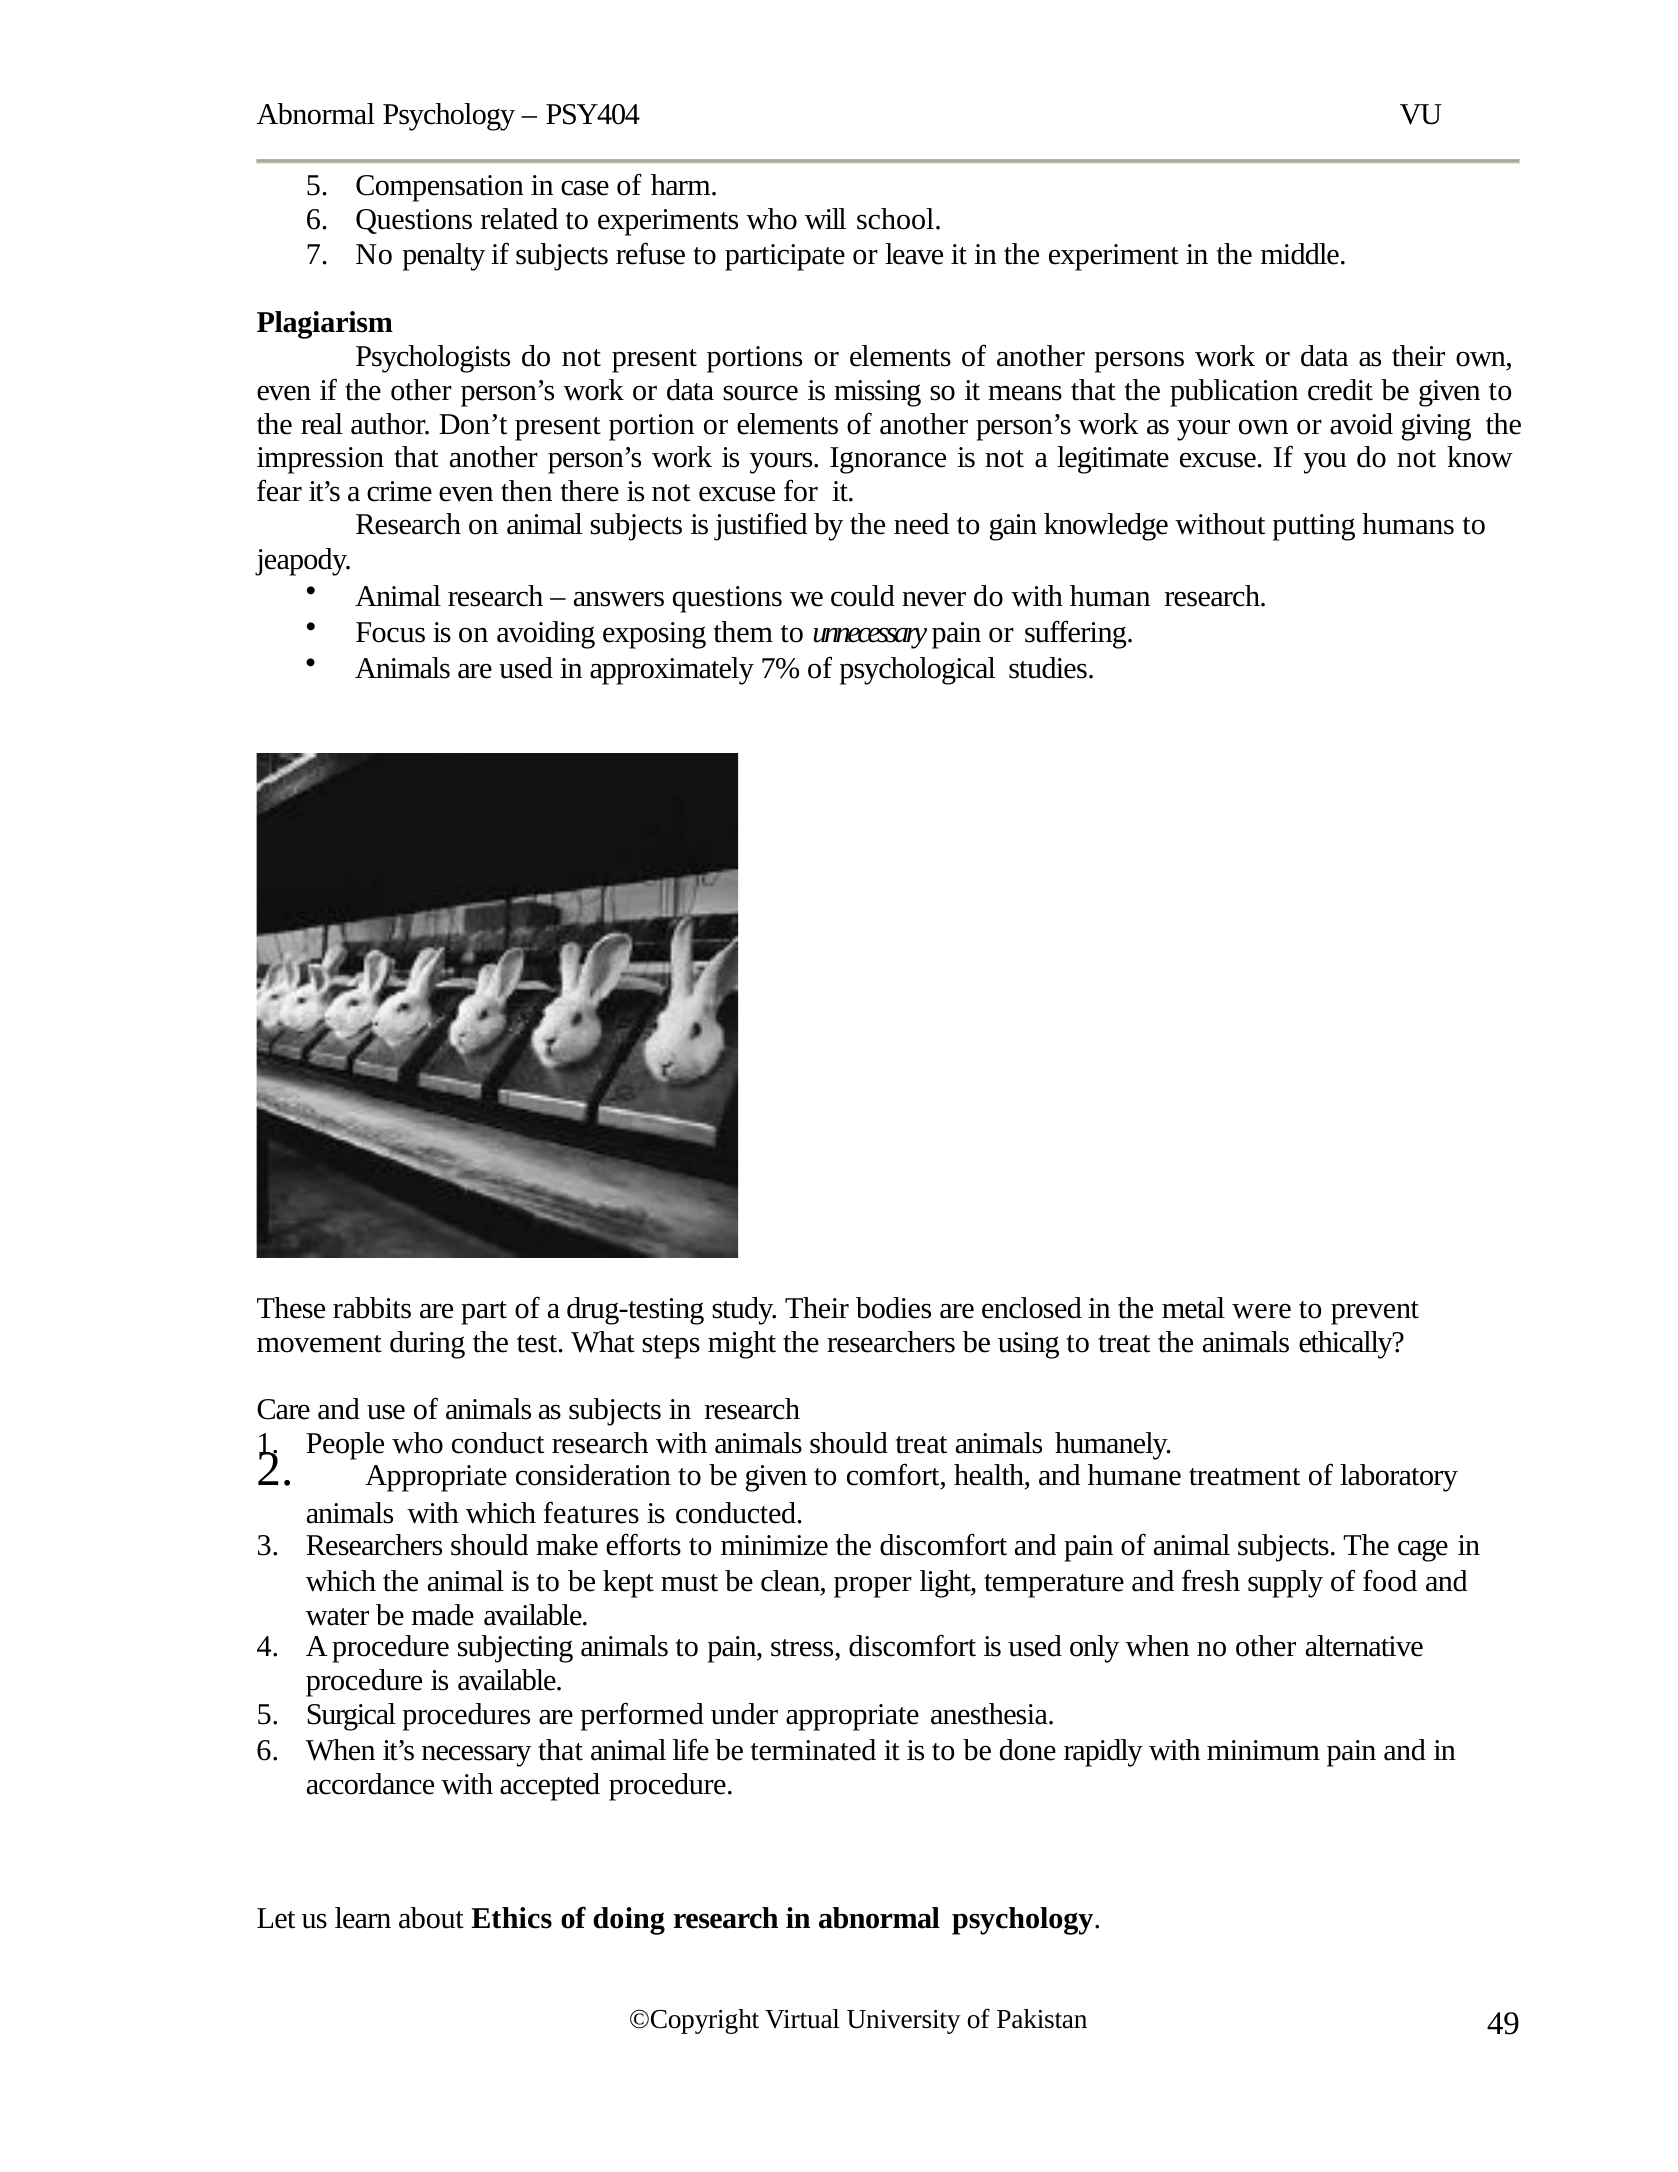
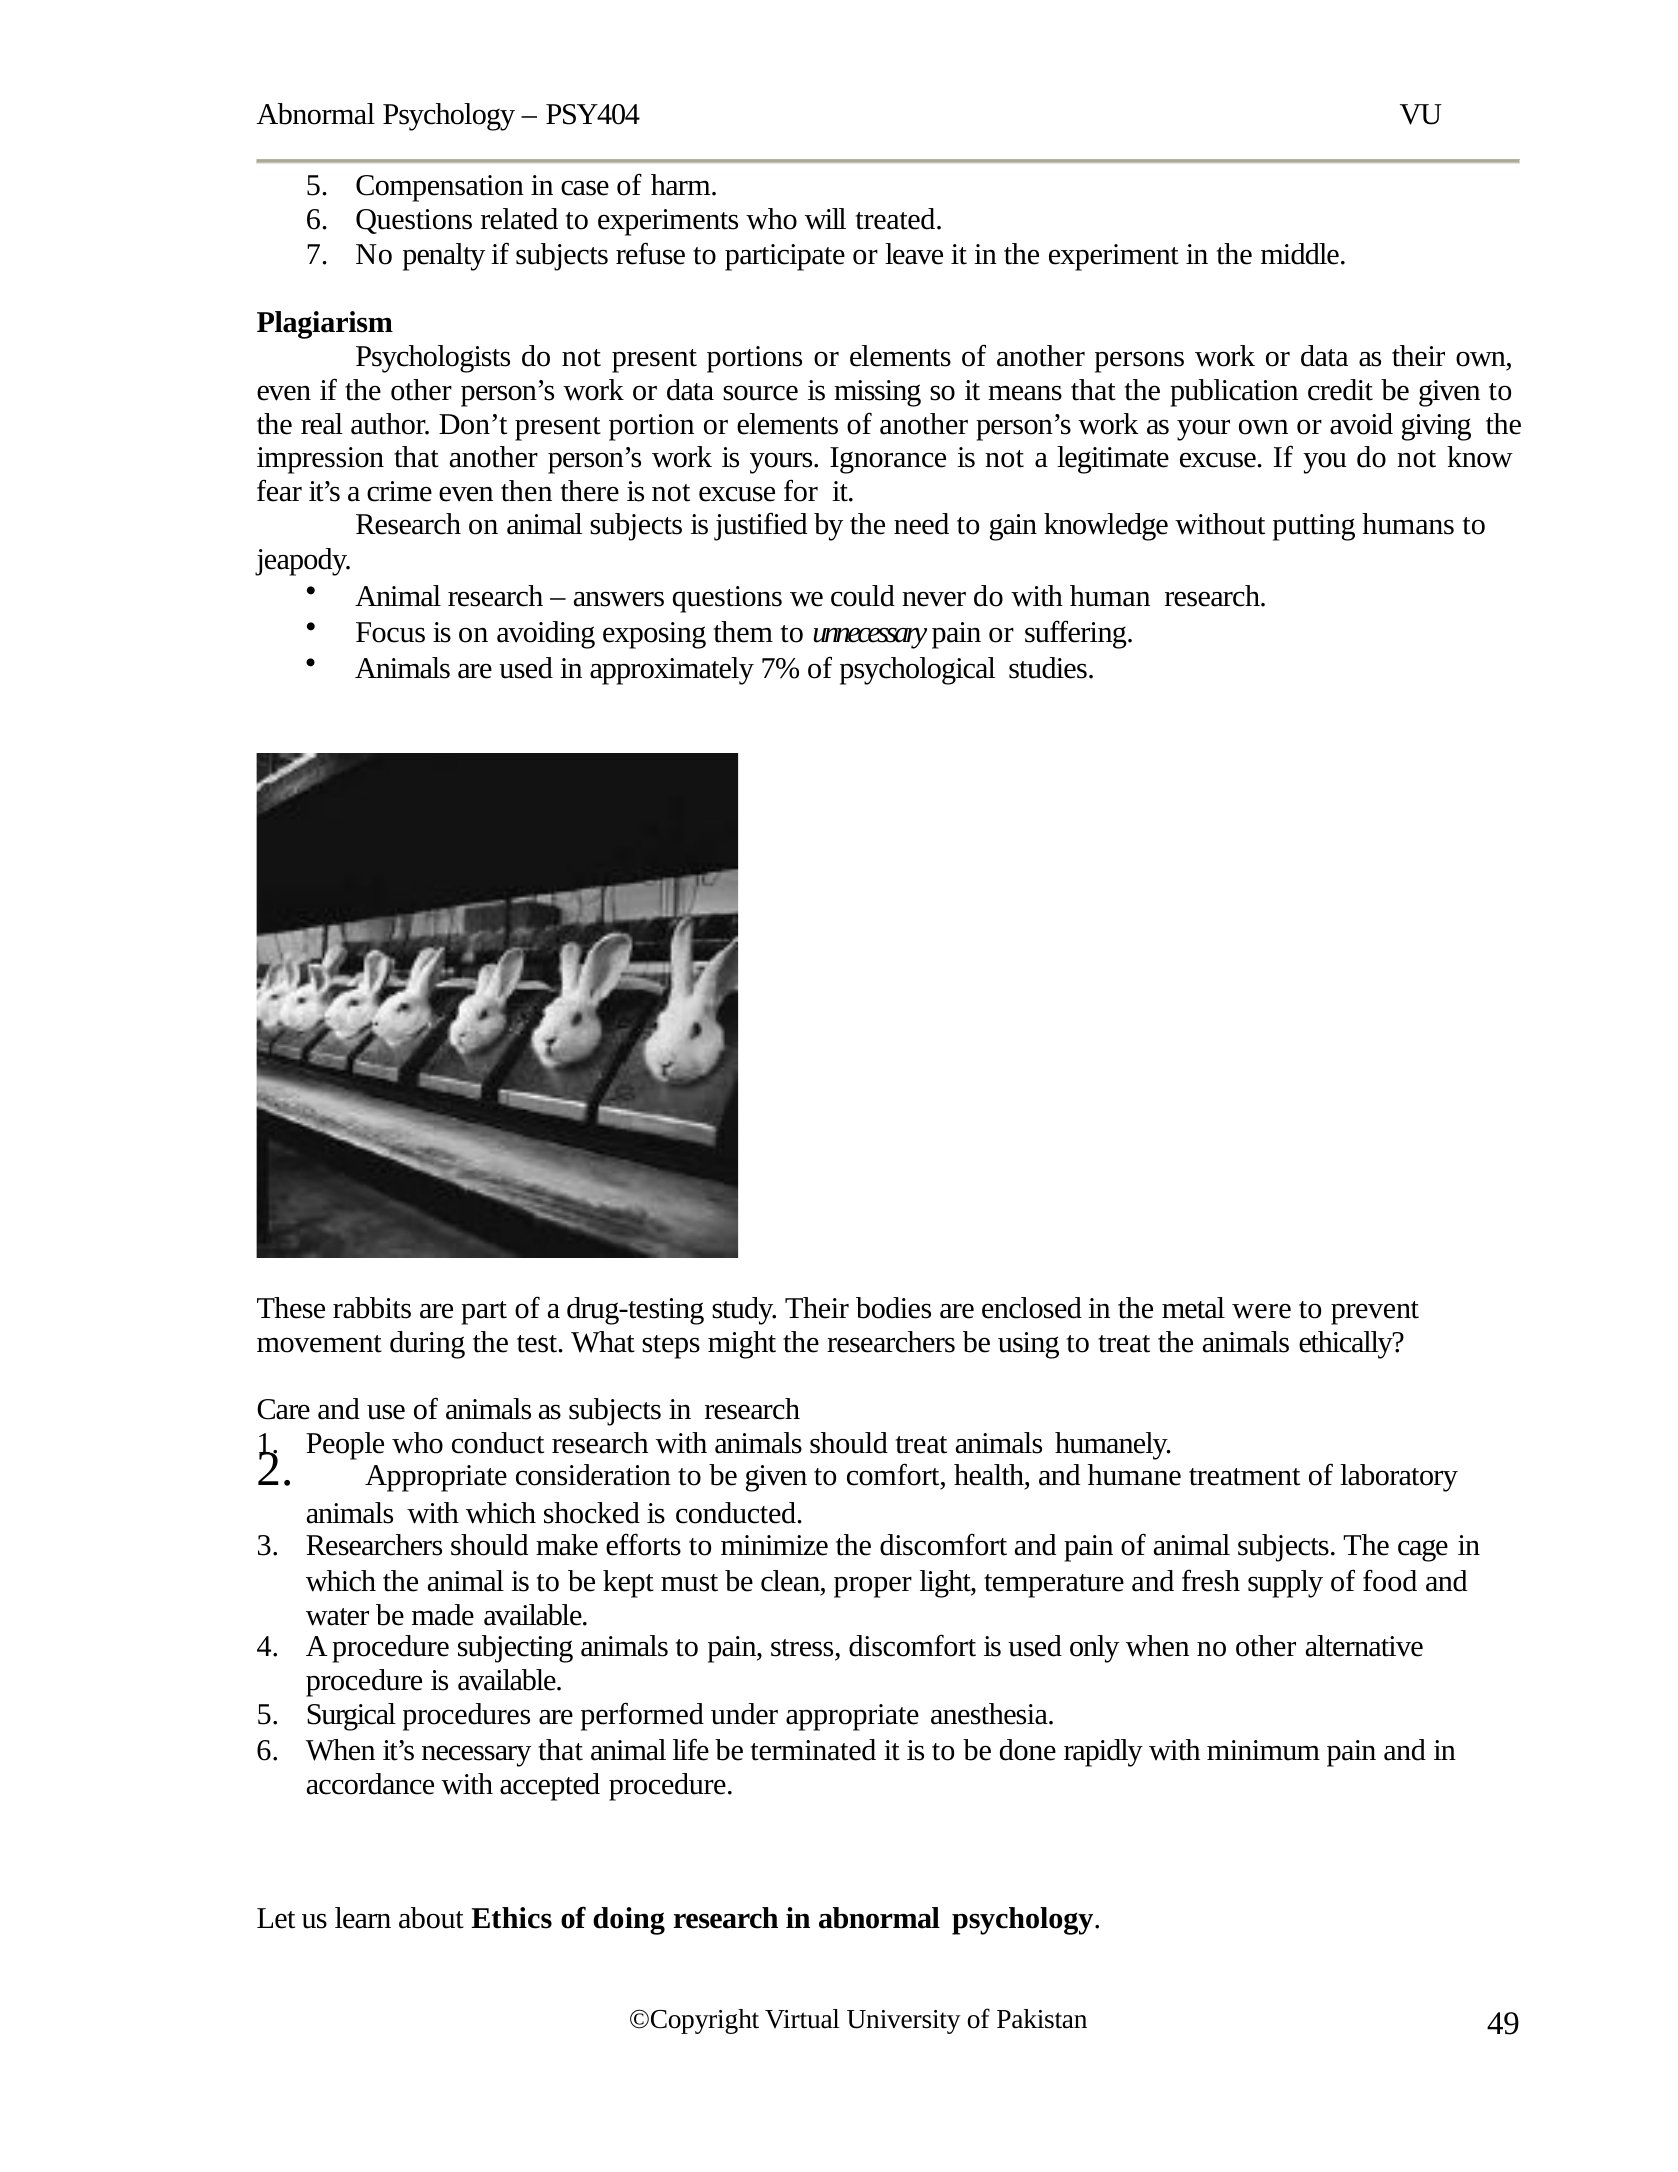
school: school -> treated (899, 219)
features: features -> shocked (591, 1513)
